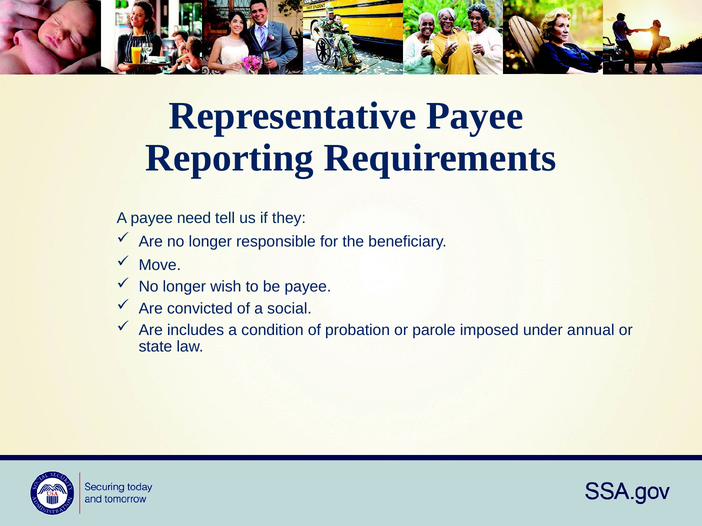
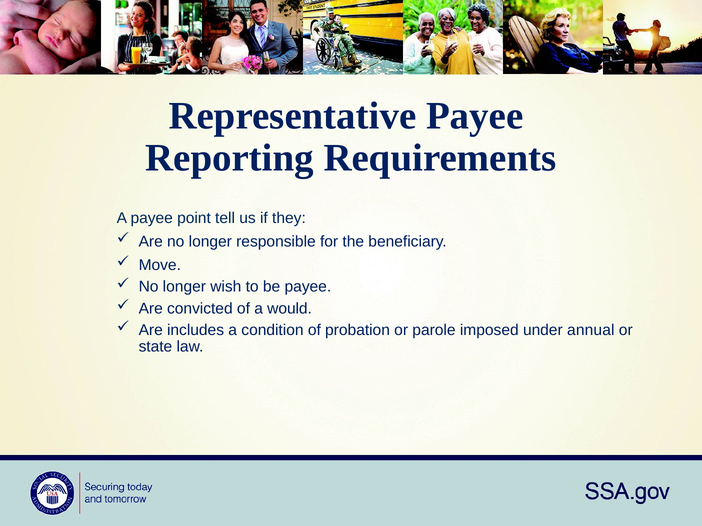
need: need -> point (194, 219)
social: social -> would (290, 309)
